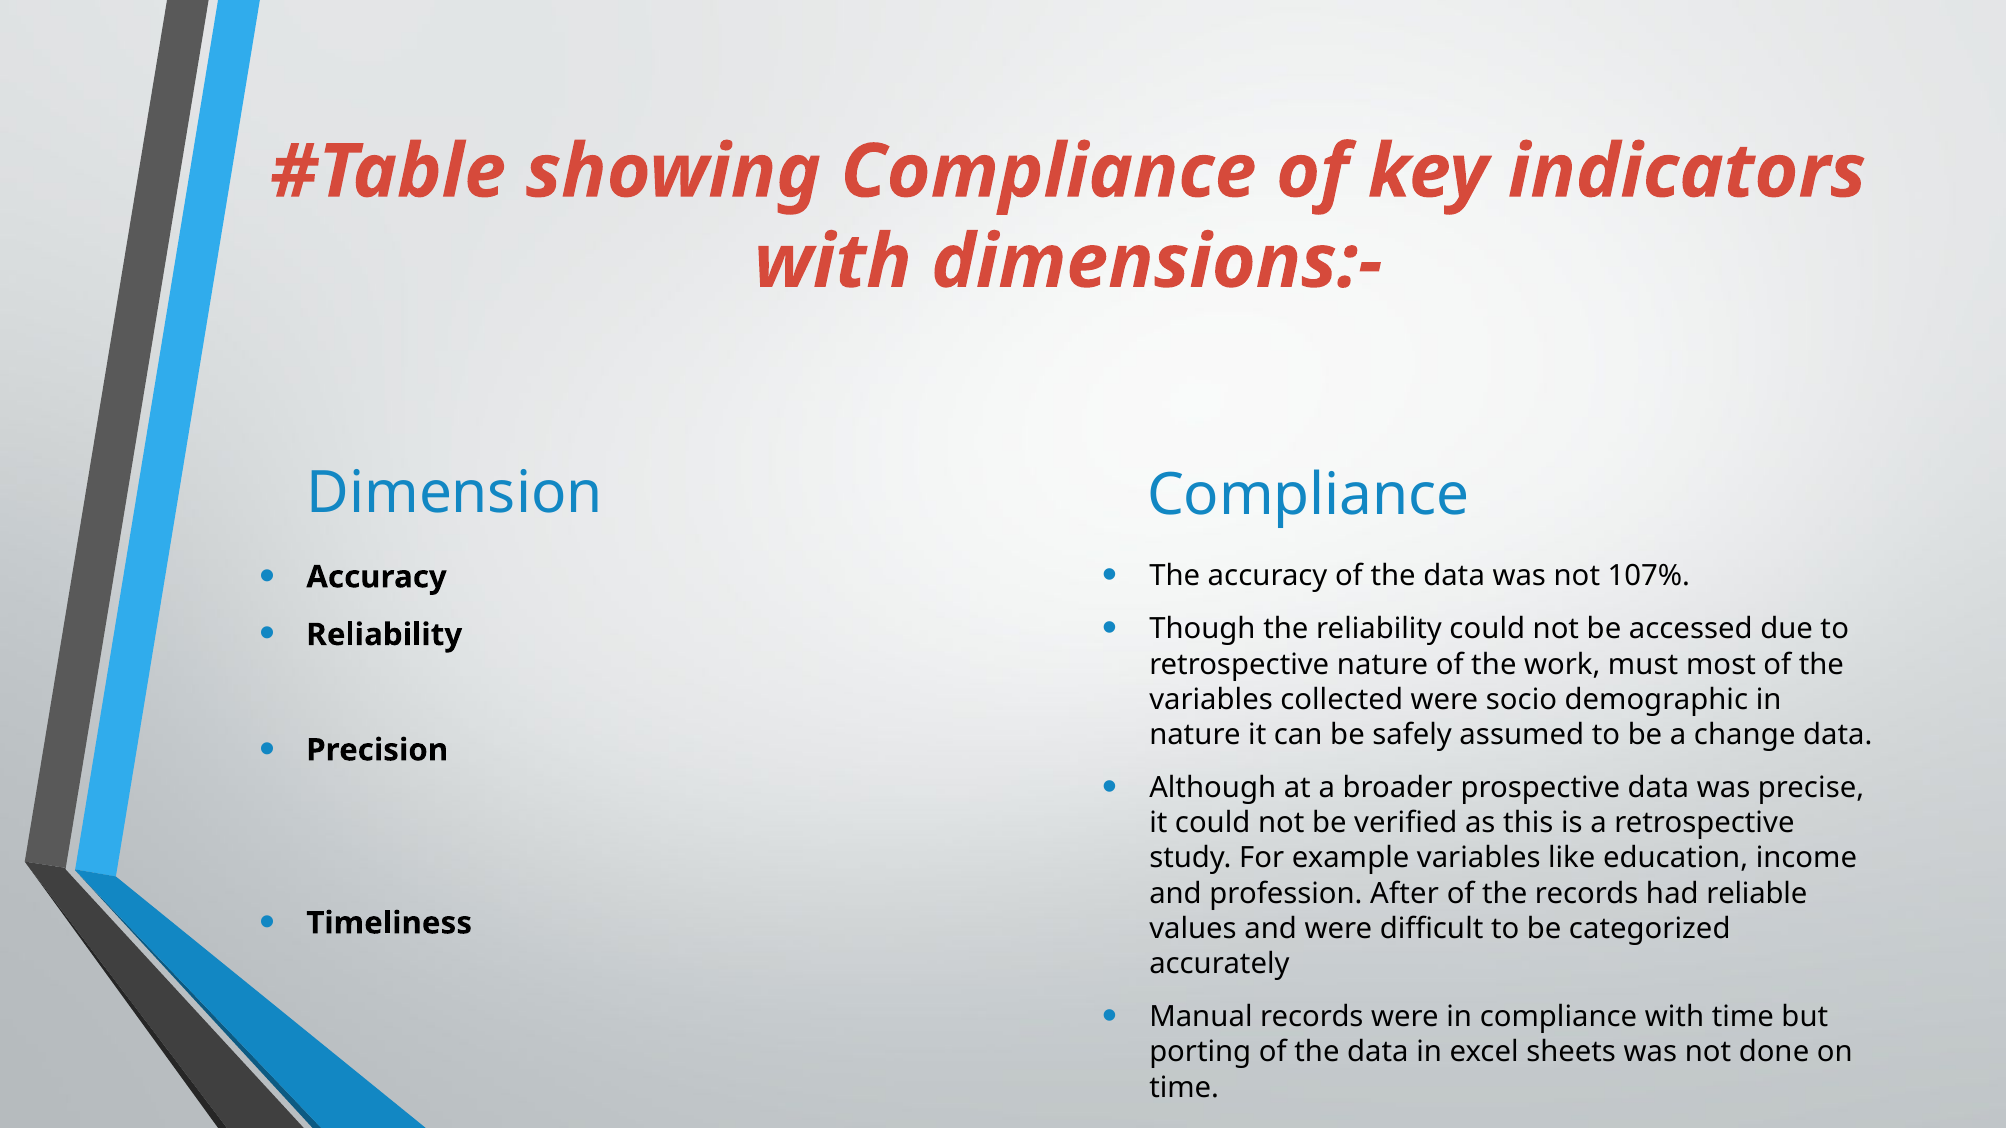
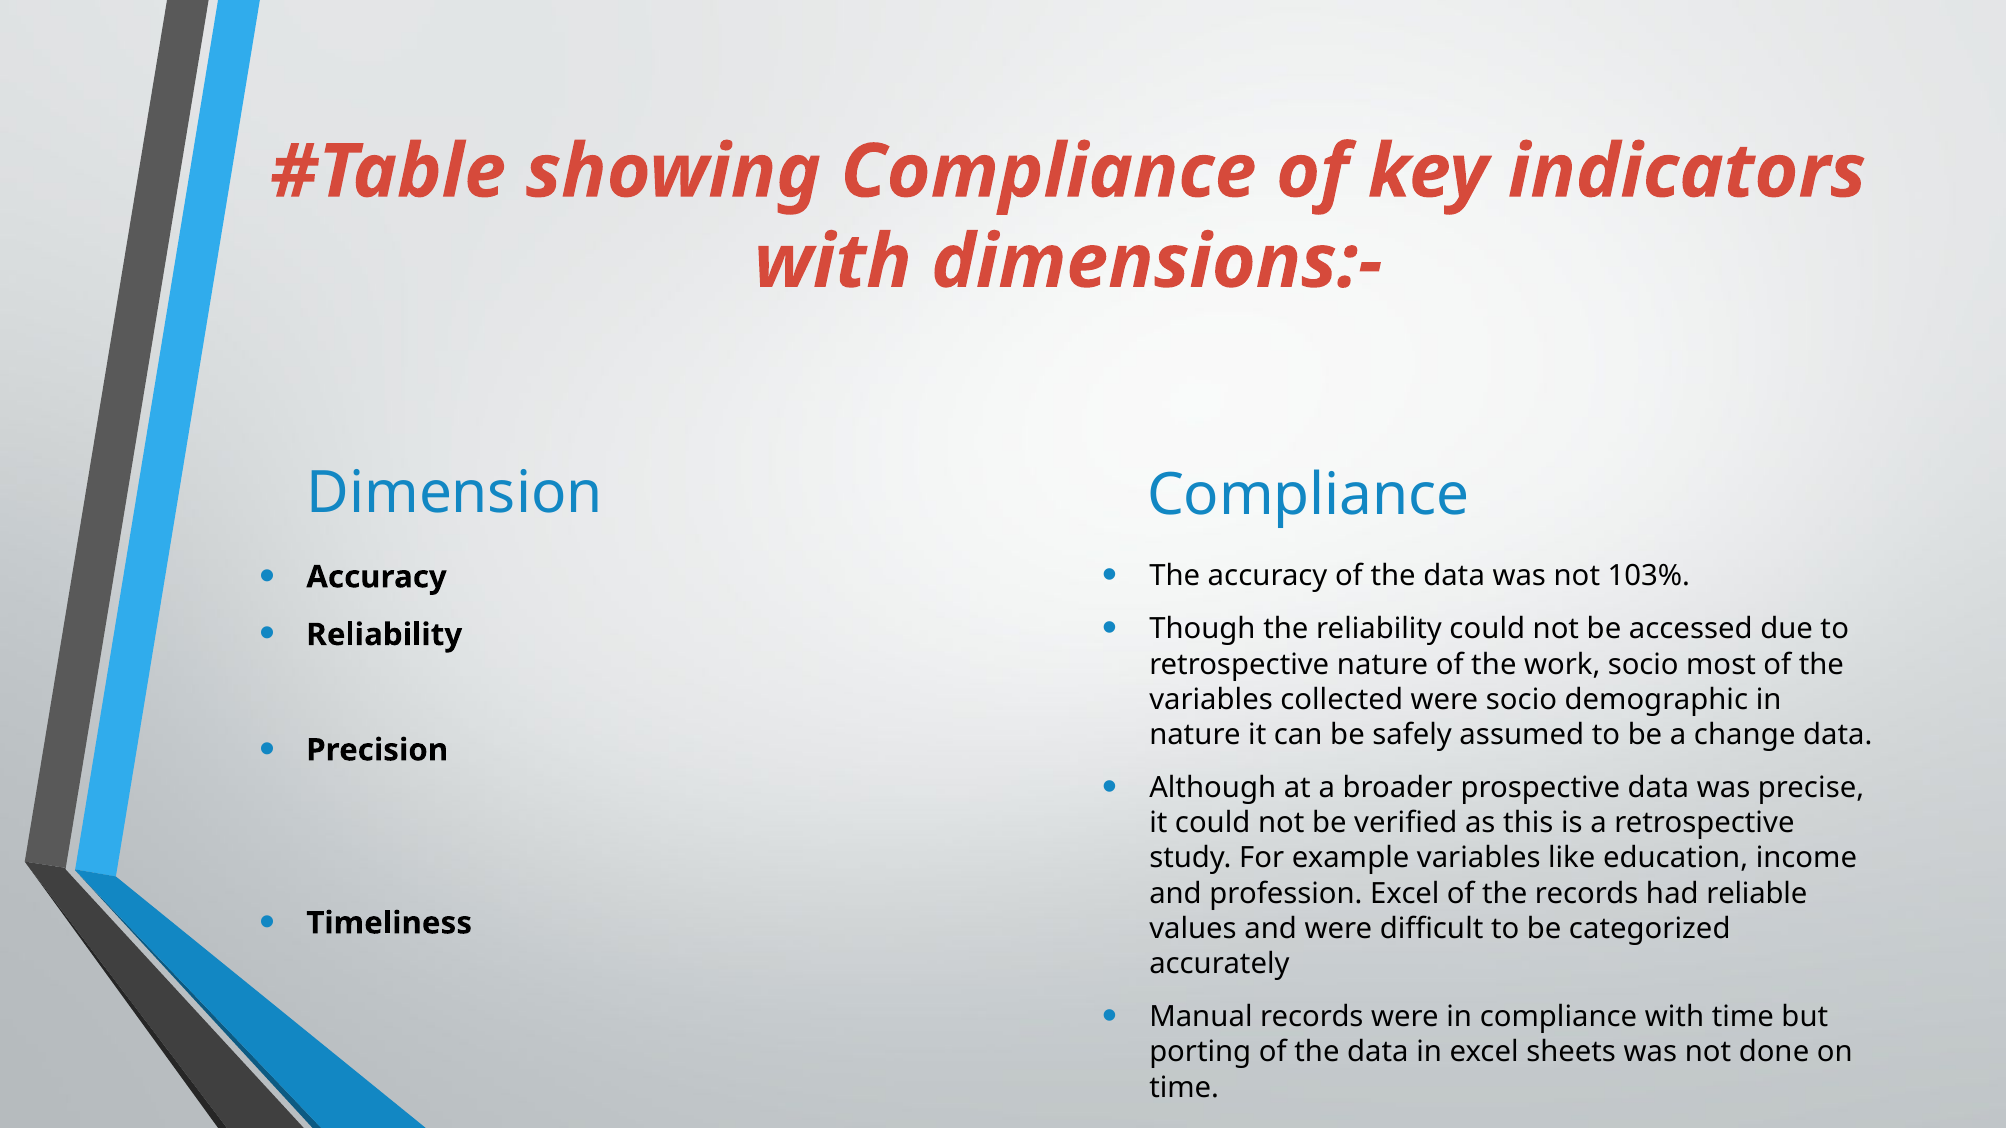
107%: 107% -> 103% (1649, 576)
work must: must -> socio (1643, 665)
profession After: After -> Excel (1405, 894)
